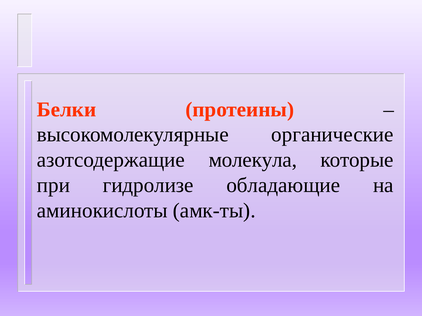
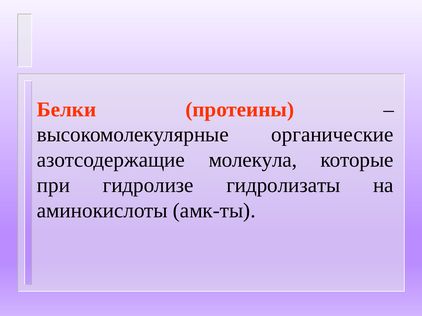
обладающие: обладающие -> гидролизаты (283, 186)
